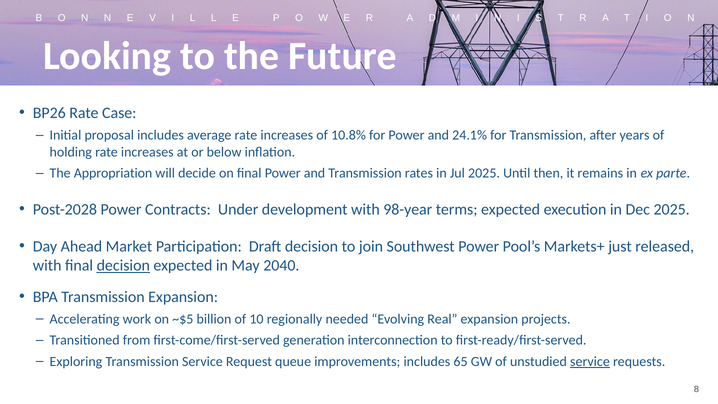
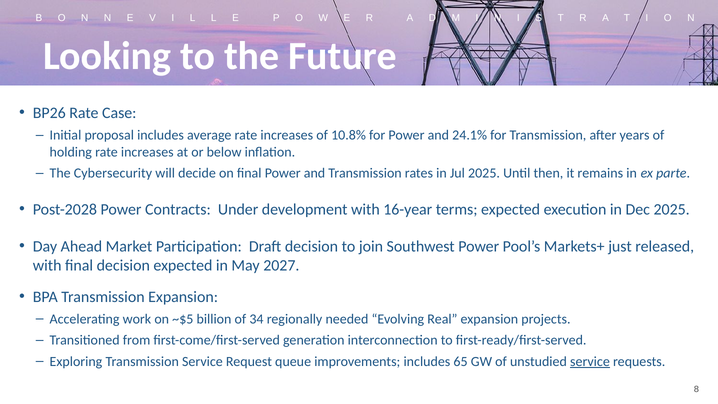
Appropriation: Appropriation -> Cybersecurity (113, 173)
98-year: 98-year -> 16-year (408, 209)
decision underline: present -> none (123, 266)
2040: 2040 -> 2027 (281, 266)
10: 10 -> 34 (256, 319)
